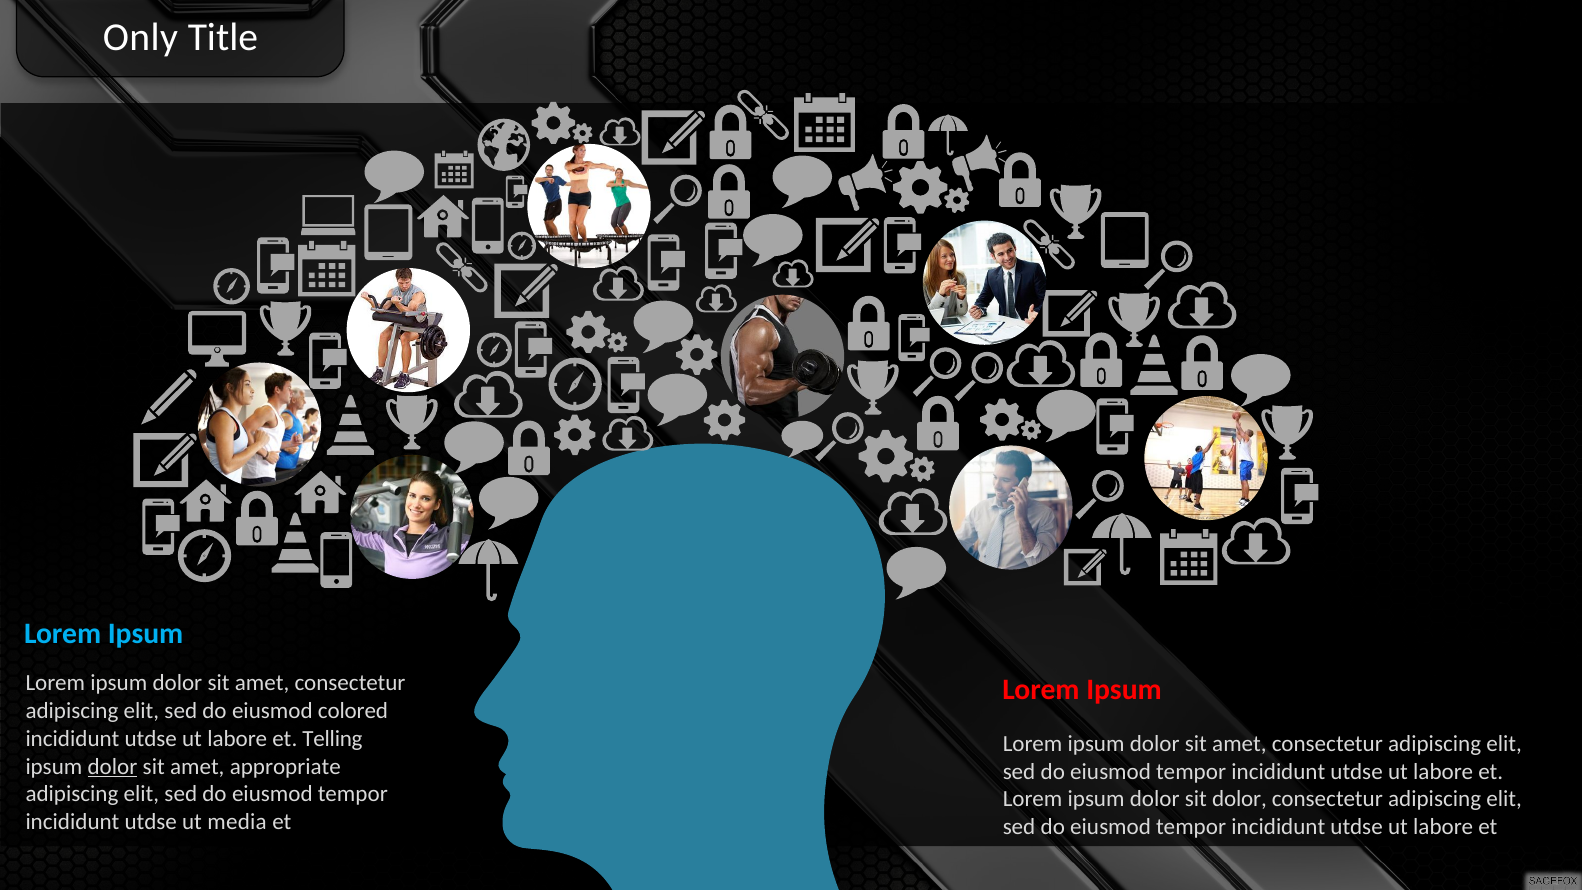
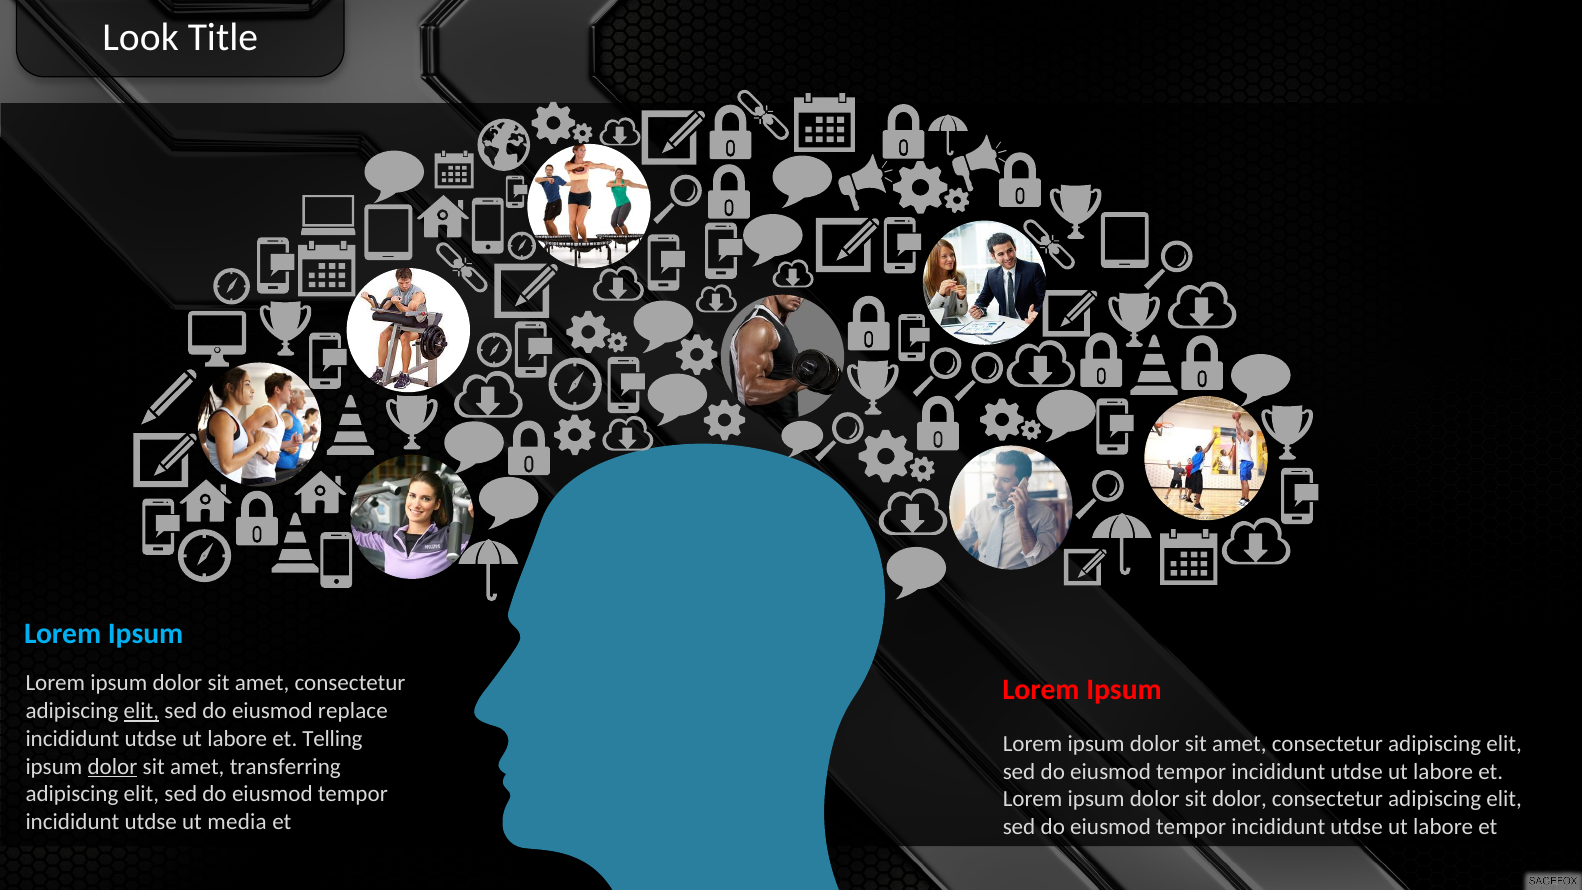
Only: Only -> Look (141, 37)
elit underline: none -> present (141, 711)
colored: colored -> replace (353, 711)
appropriate: appropriate -> transferring (285, 766)
